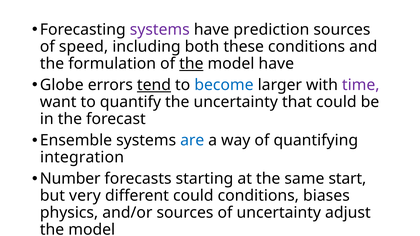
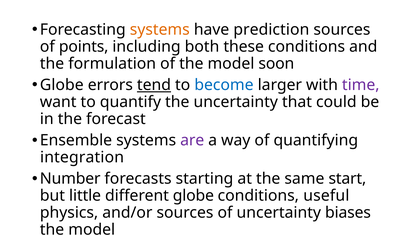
systems colour: purple -> orange (160, 30)
speed: speed -> points (84, 47)
the underline: present -> none (191, 64)
model have: have -> soon (276, 64)
are colour: blue -> purple (192, 141)
very: very -> little (85, 196)
different could: could -> globe (193, 196)
biases: biases -> useful (326, 196)
adjust: adjust -> biases (348, 213)
